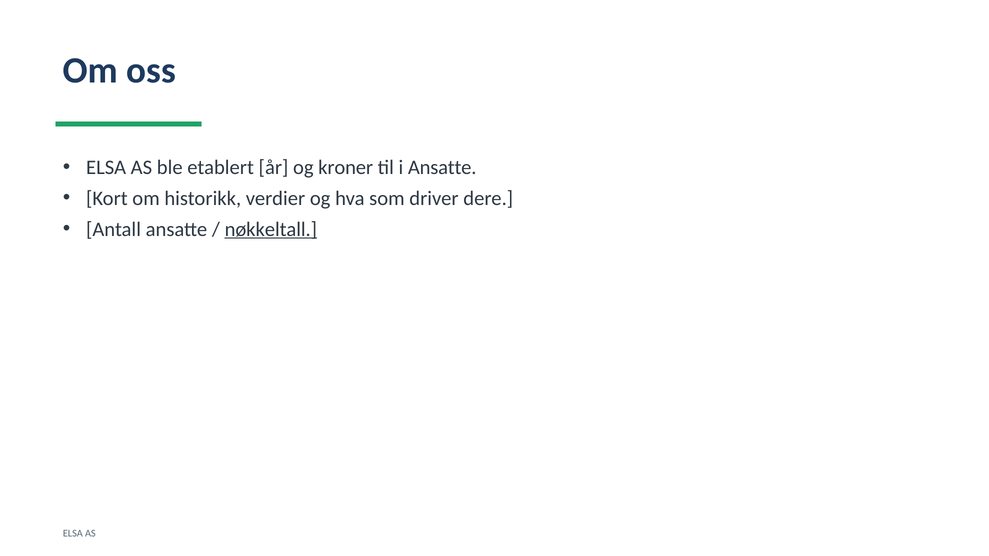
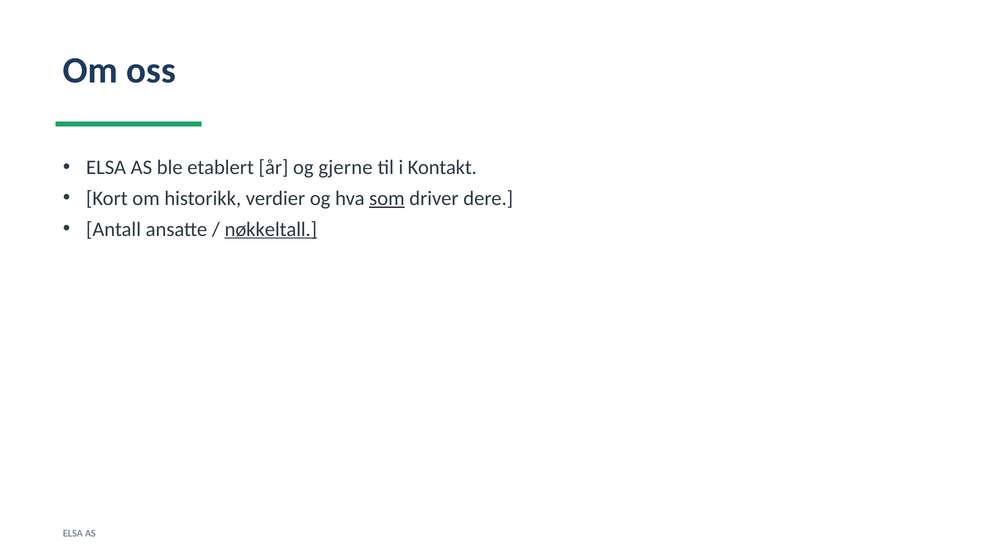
kroner: kroner -> gjerne (346, 168)
i Ansatte: Ansatte -> Kontakt (442, 168)
som underline: none -> present (387, 198)
